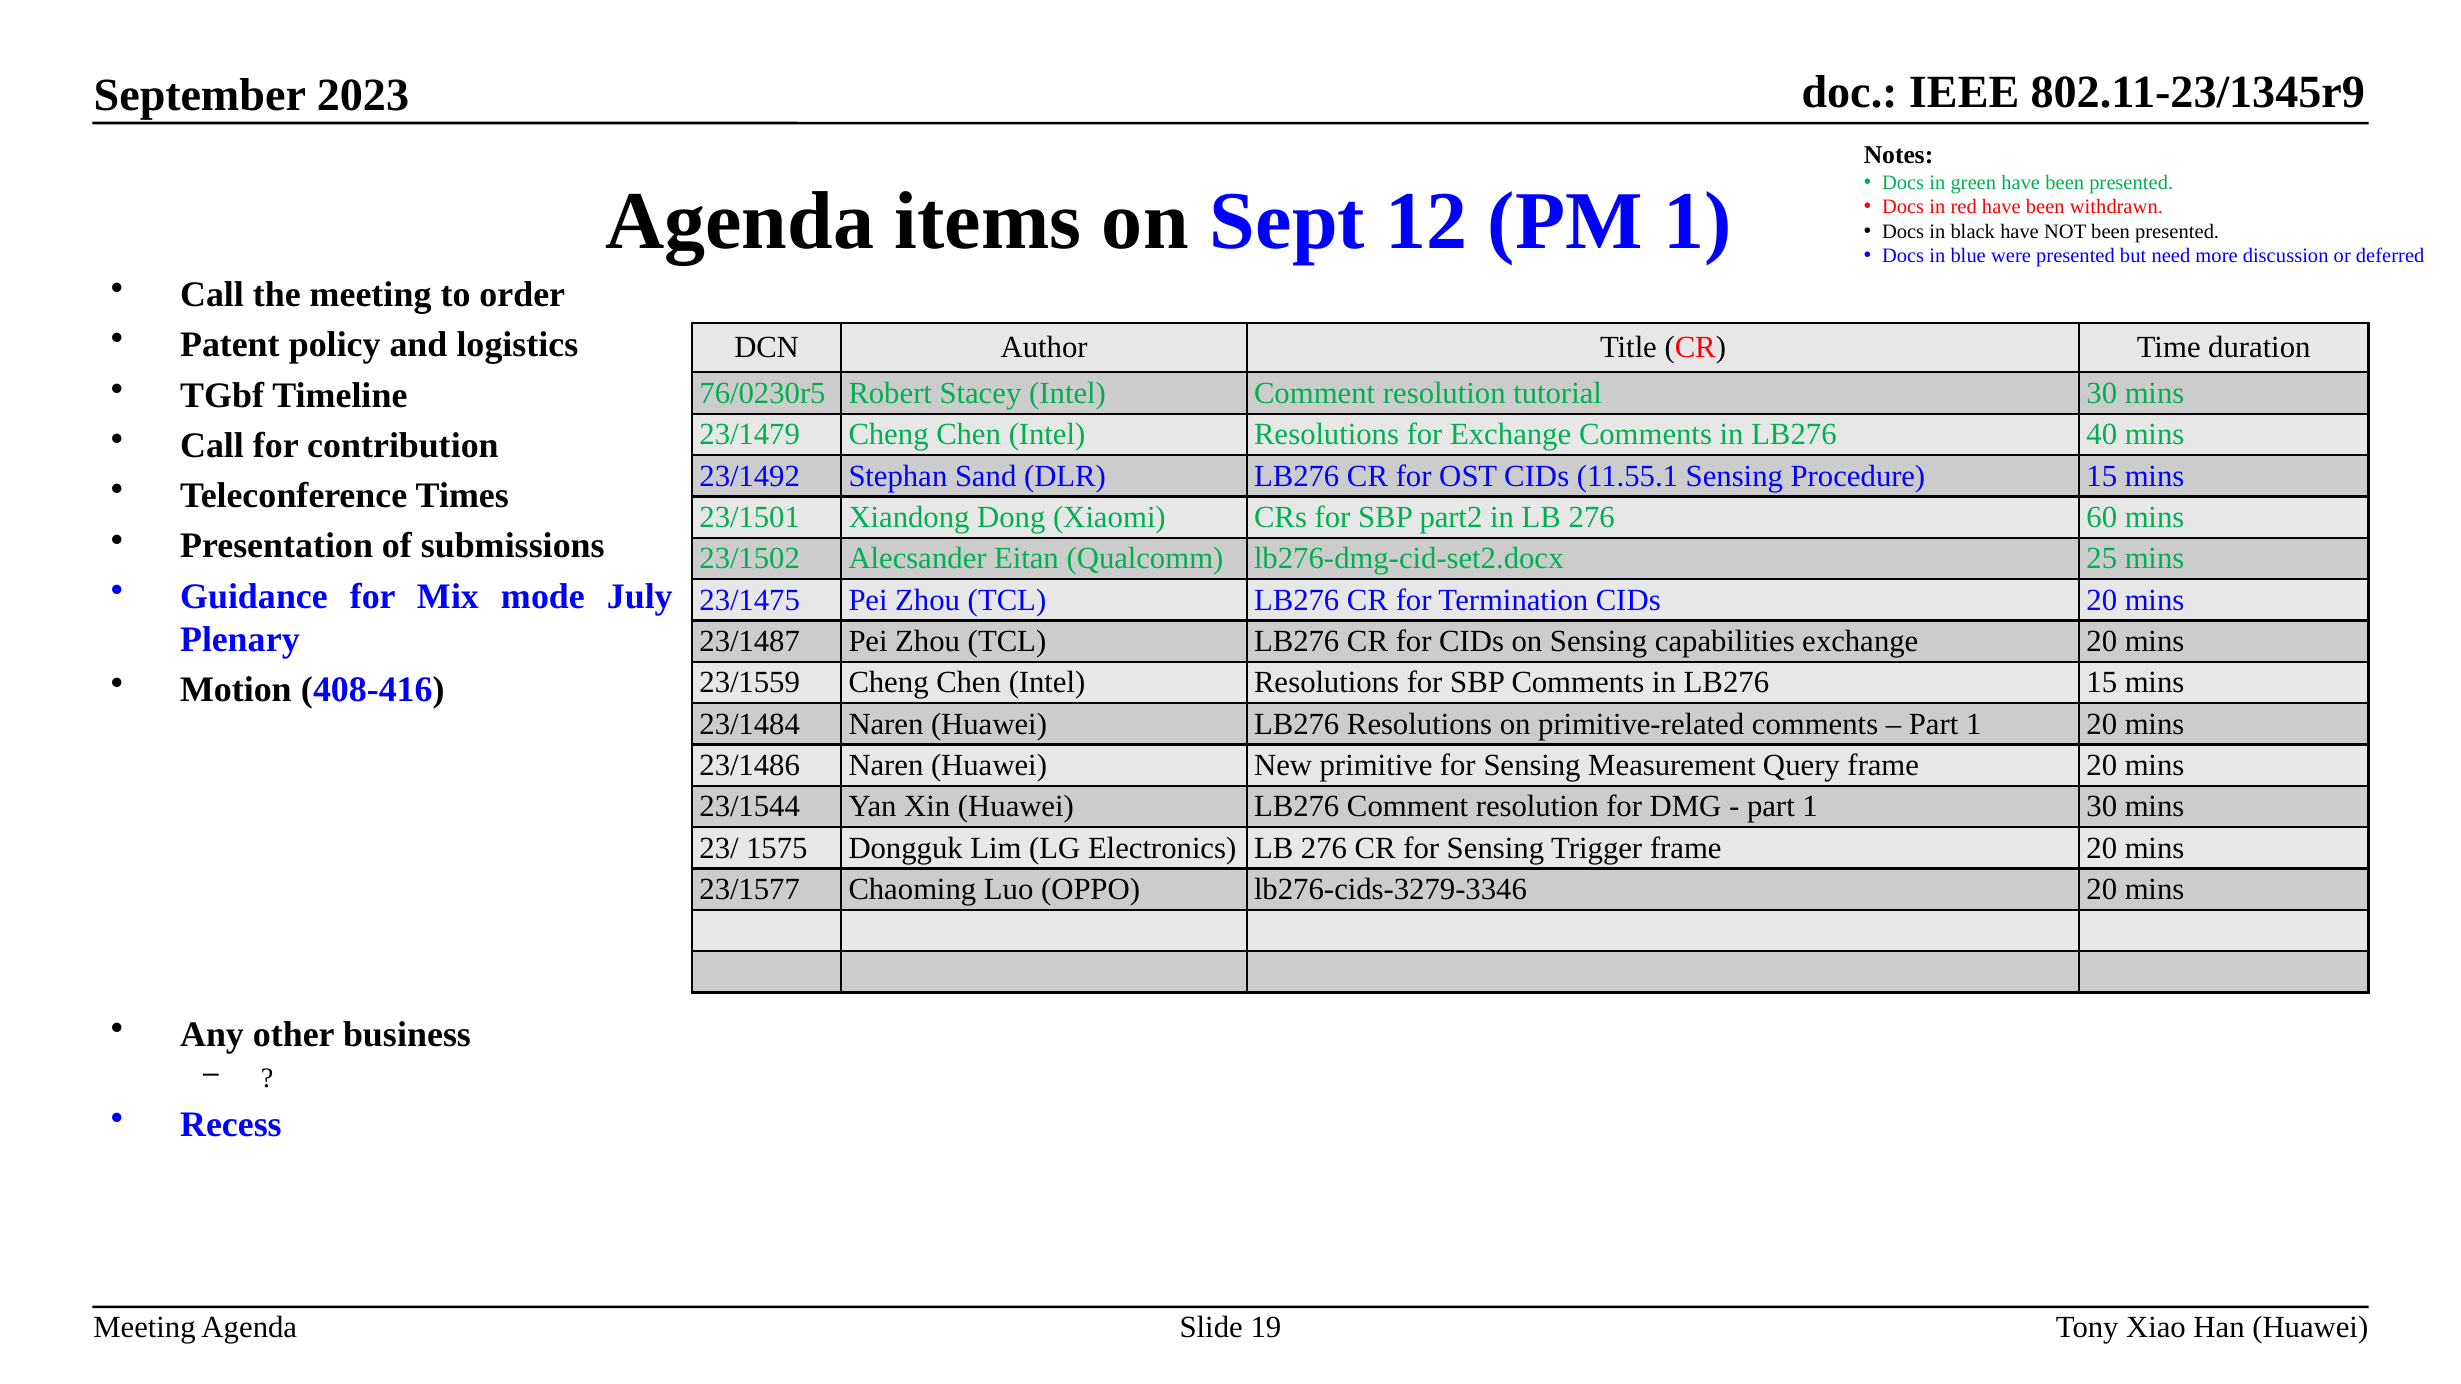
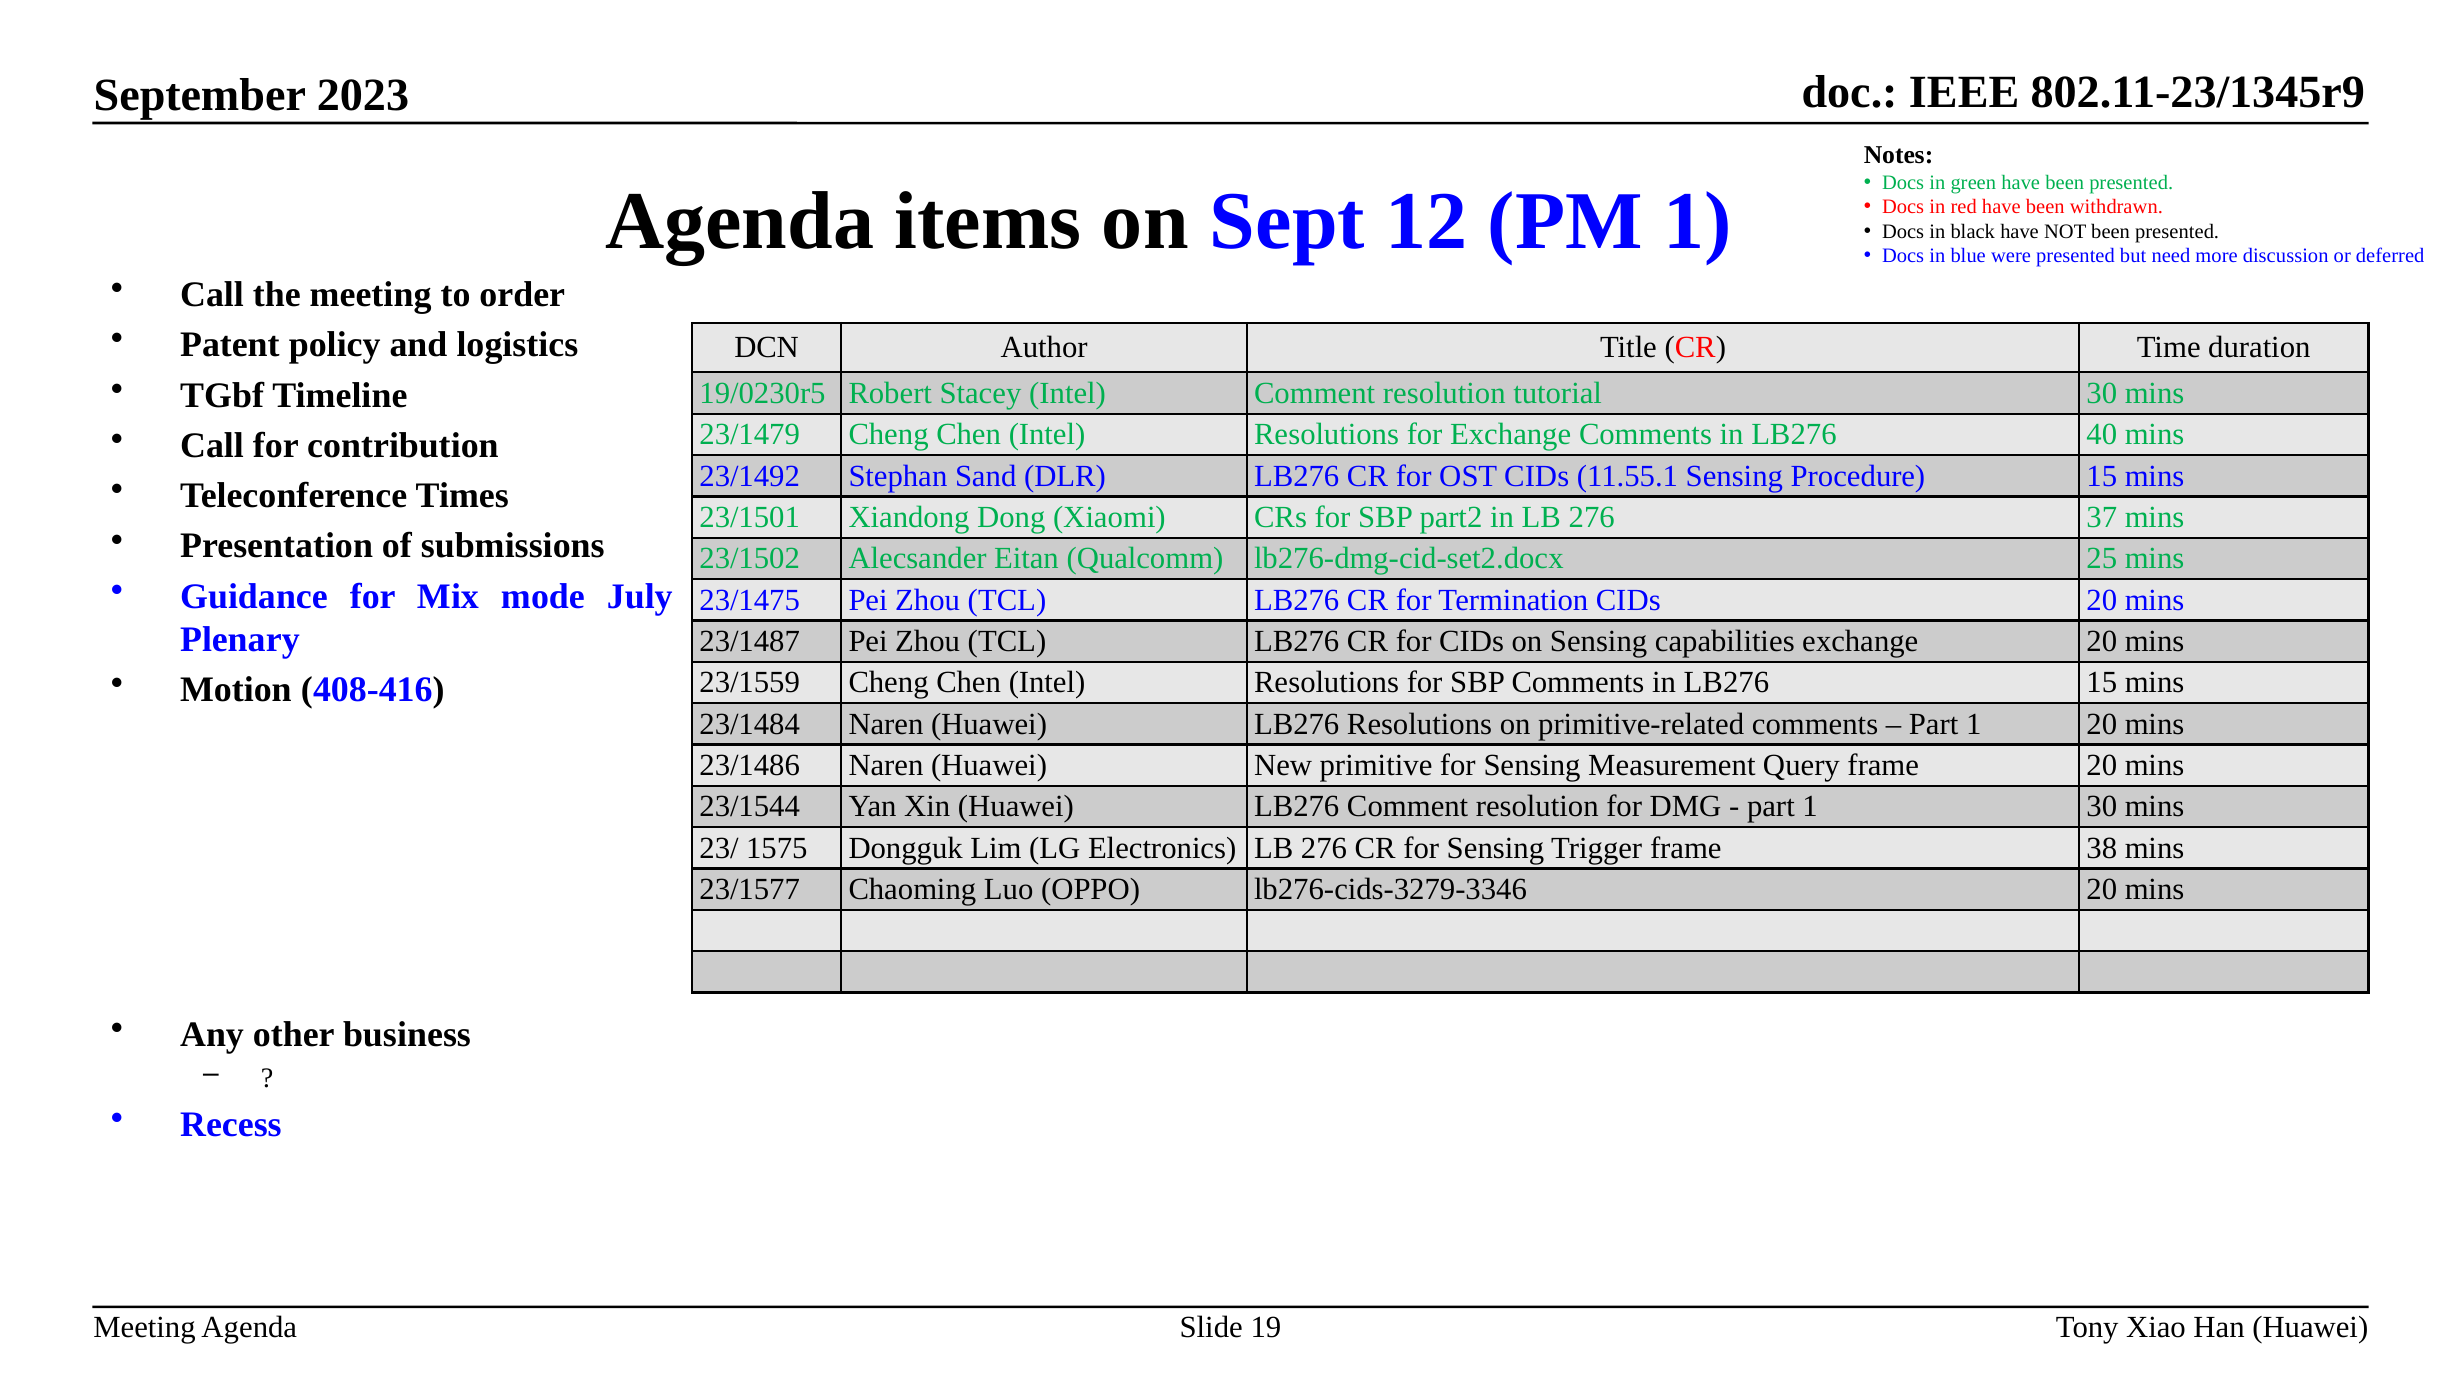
76/0230r5: 76/0230r5 -> 19/0230r5 (763, 393)
60: 60 -> 37 (2102, 517)
Trigger frame 20: 20 -> 38 (2102, 848)
